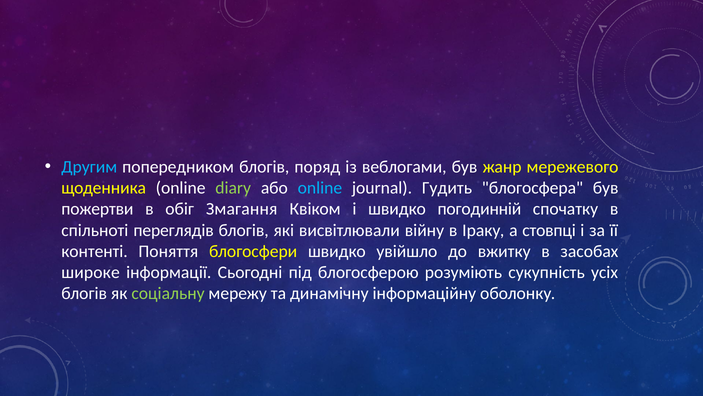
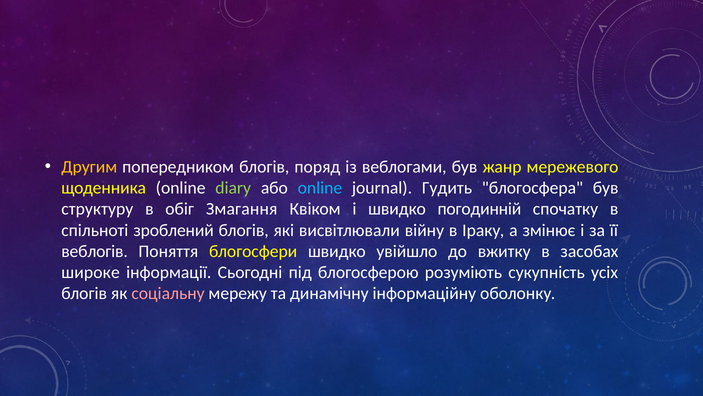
Другим colour: light blue -> yellow (89, 167)
пожертви: пожертви -> структуру (97, 209)
переглядів: переглядів -> зроблений (174, 230)
стовпці: стовпці -> змінює (549, 230)
контенті: контенті -> веблогів (95, 251)
соціальну colour: light green -> pink (168, 293)
